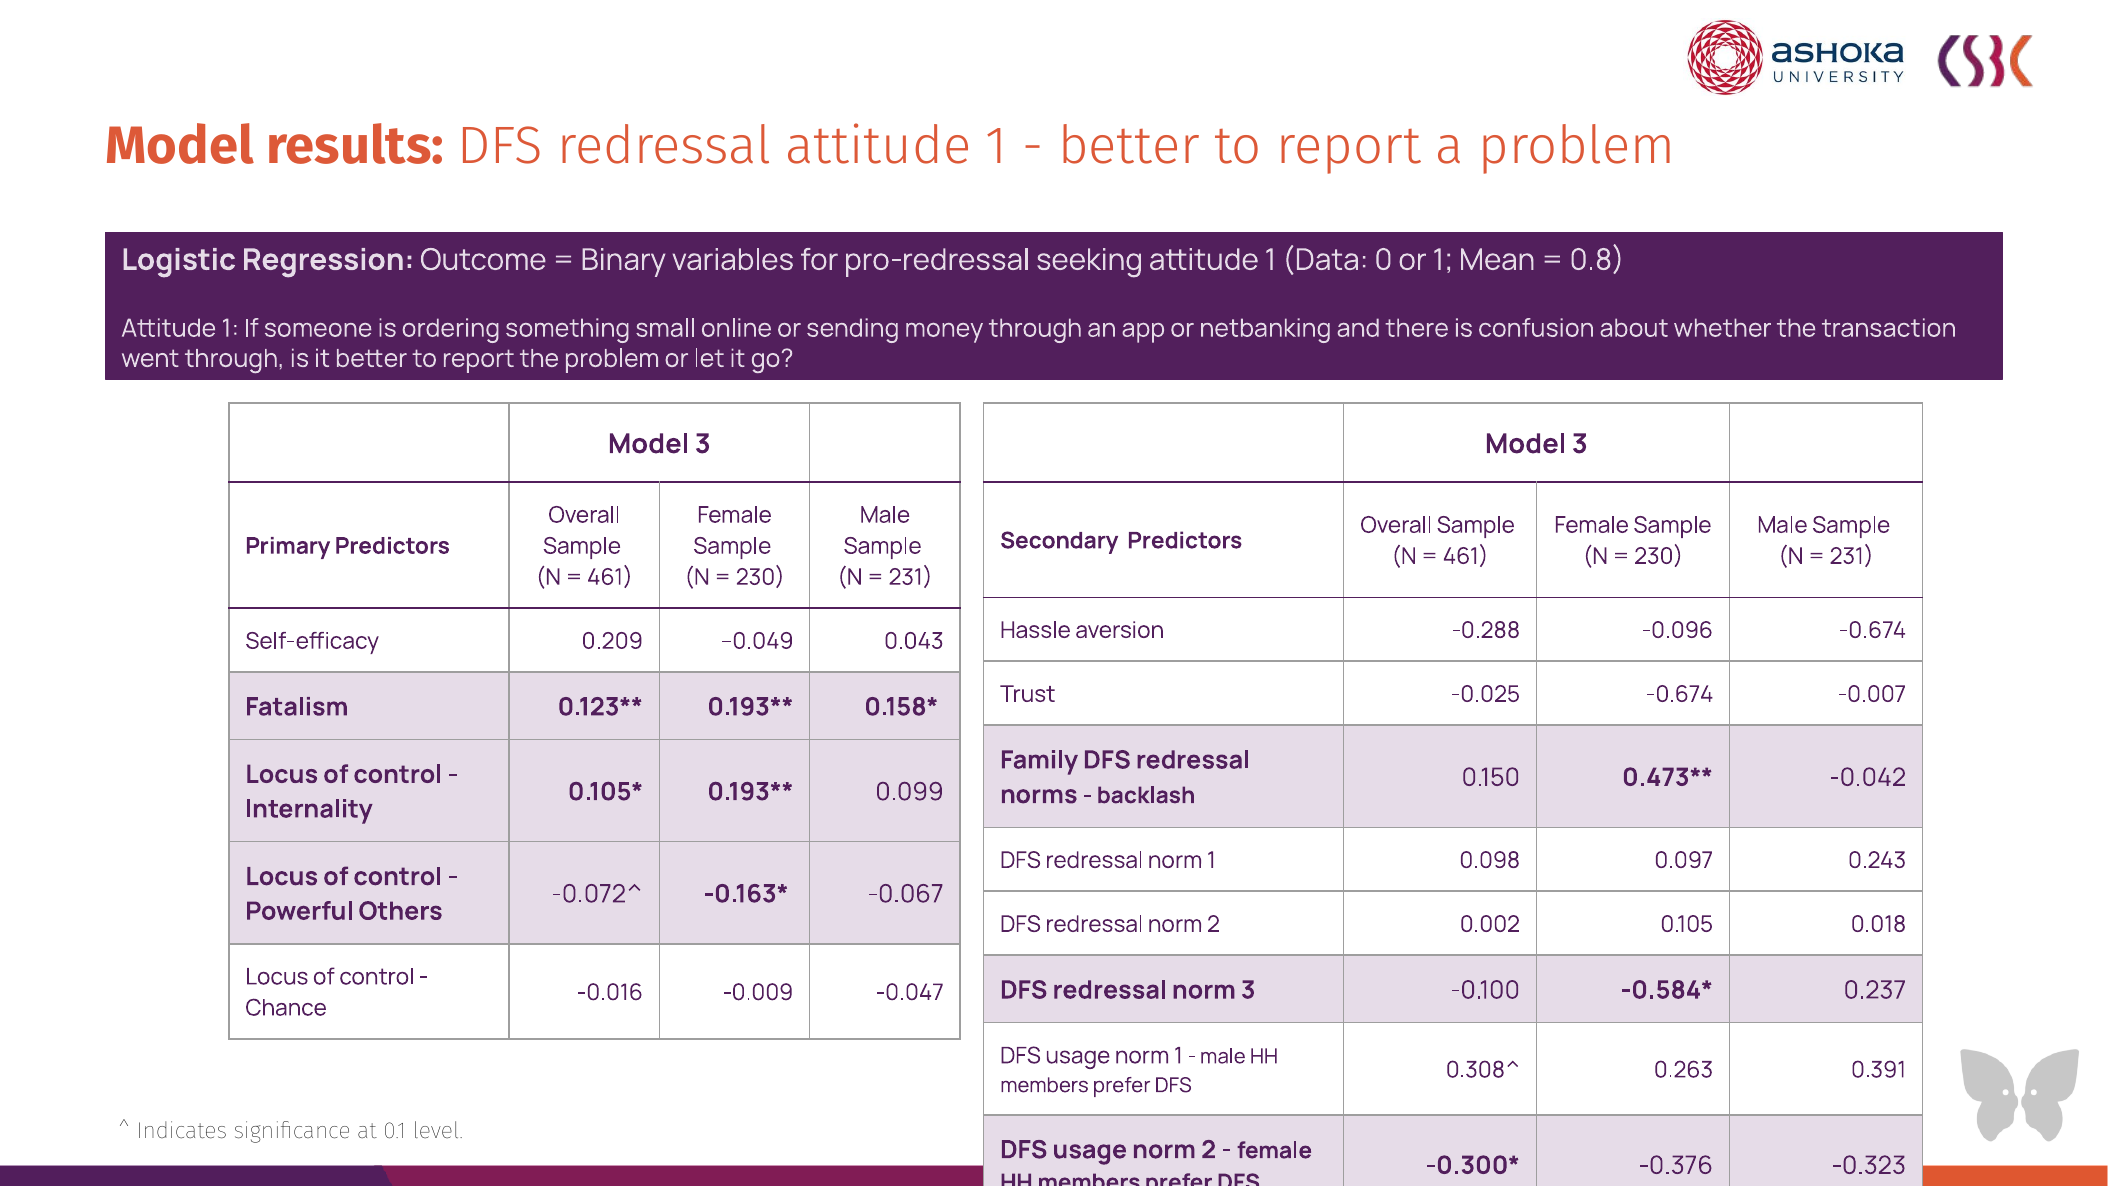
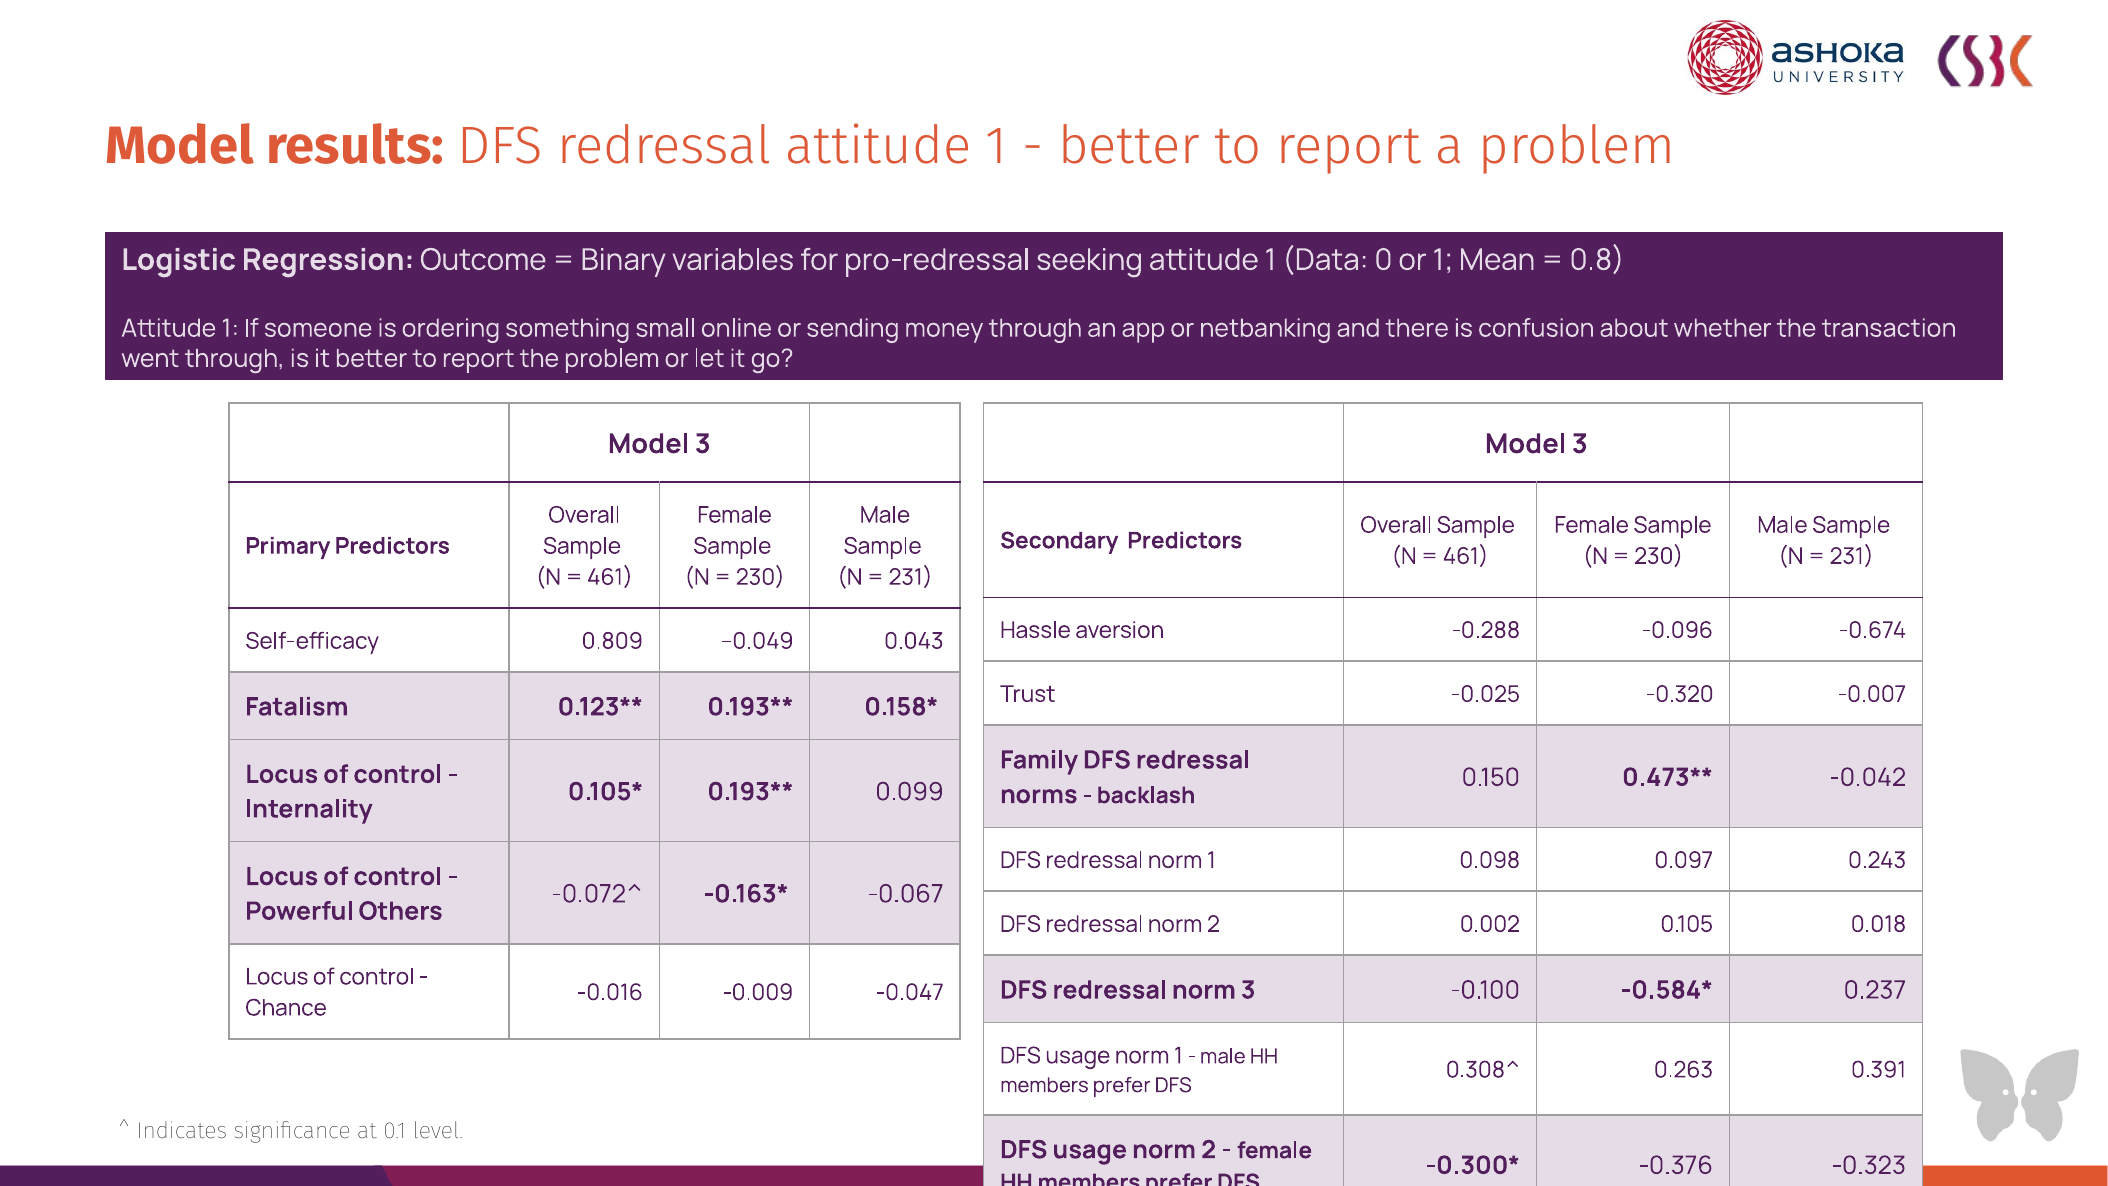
0.209: 0.209 -> 0.809 (612, 641)
-0.025 -0.674: -0.674 -> -0.320 (1680, 694)
